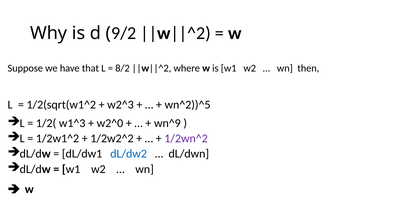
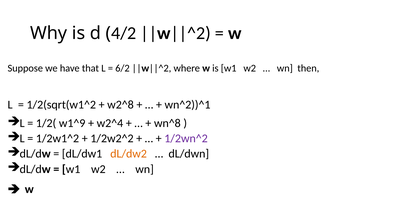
9/2: 9/2 -> 4/2 (124, 33)
8/2: 8/2 -> 6/2 (122, 68)
w2^3: w2^3 -> w2^8 (120, 104)
wn^2))^5: wn^2))^5 -> wn^2))^1 (188, 104)
w1^3: w1^3 -> w1^9 (72, 123)
w2^0: w2^0 -> w2^4 (110, 123)
wn^9: wn^9 -> wn^8 (167, 123)
dL/dw2 colour: blue -> orange (129, 154)
